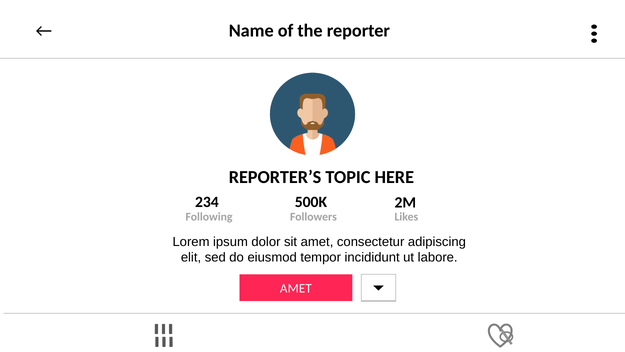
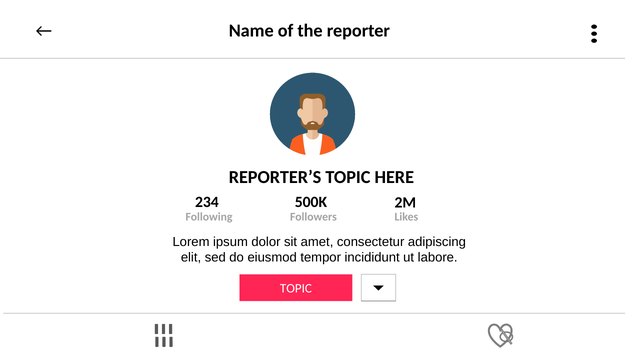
AMET: AMET -> TOPIC (296, 288)
